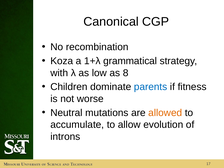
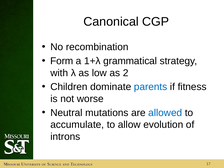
Koza: Koza -> Form (62, 61)
8: 8 -> 2 (126, 73)
allowed colour: orange -> blue (165, 113)
